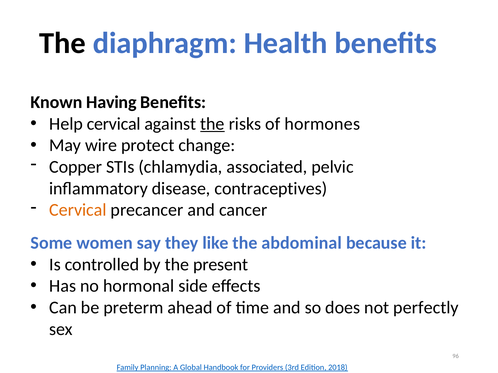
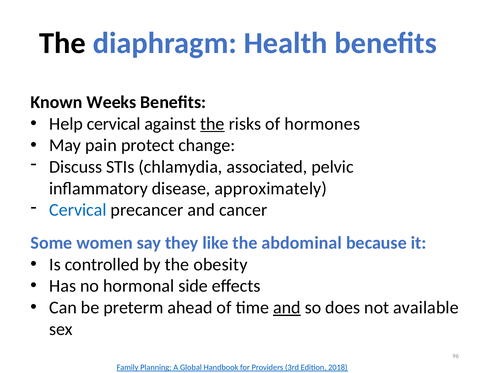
Having: Having -> Weeks (111, 102)
wire: wire -> pain (101, 146)
Copper: Copper -> Discuss (76, 167)
contraceptives: contraceptives -> approximately (271, 189)
Cervical colour: orange -> blue (78, 210)
present: present -> obesity (220, 265)
and underline: none -> present (287, 308)
perfectly: perfectly -> available (426, 308)
